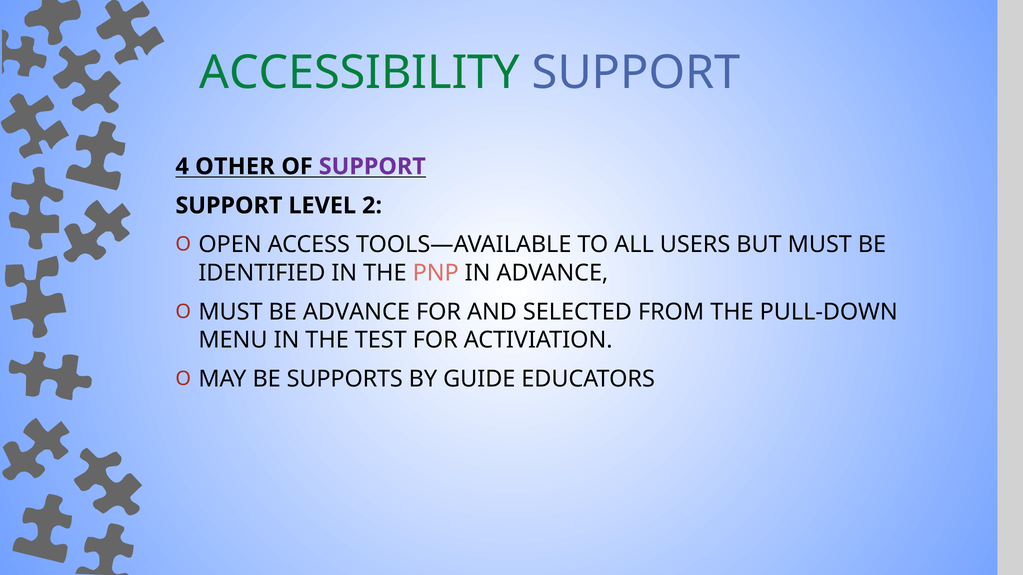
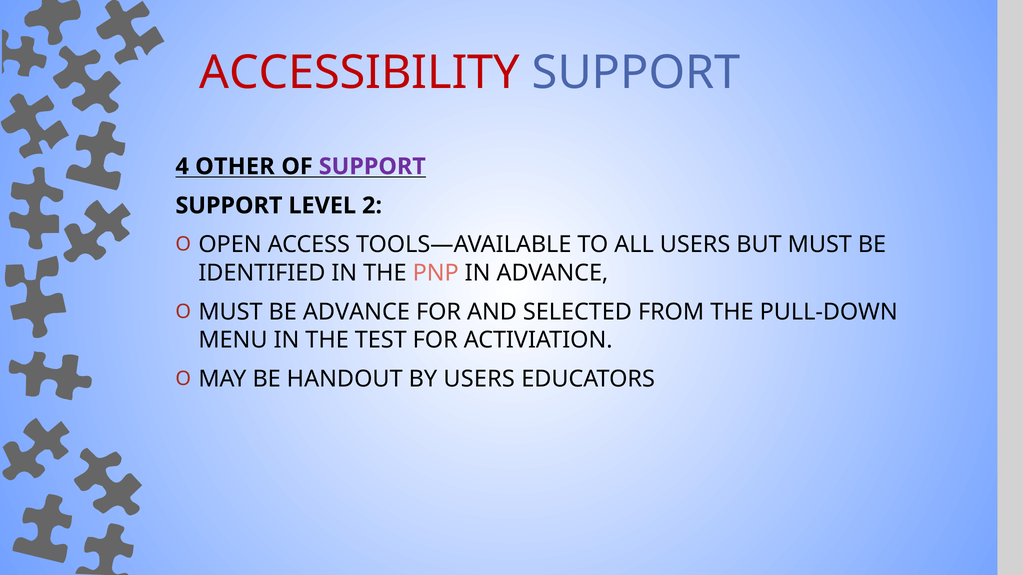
ACCESSIBILITY colour: green -> red (360, 73)
SUPPORTS: SUPPORTS -> HANDOUT (345, 380)
BY GUIDE: GUIDE -> USERS (479, 380)
